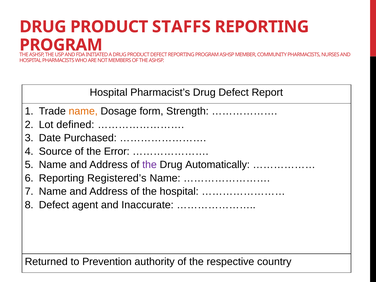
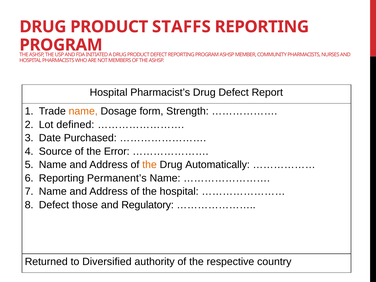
the colour: purple -> orange (150, 165)
Registered’s: Registered’s -> Permanent’s (117, 178)
agent: agent -> those (85, 205)
Inaccurate: Inaccurate -> Regulatory (148, 205)
Prevention: Prevention -> Diversified (107, 262)
